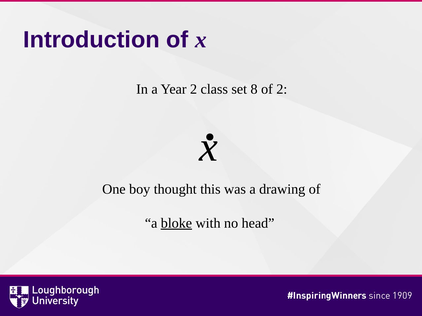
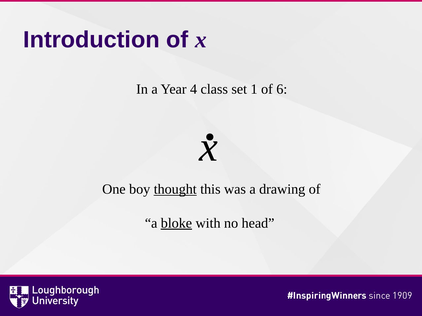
Year 2: 2 -> 4 (194, 89)
8: 8 -> 1 (254, 89)
of 2: 2 -> 6 (282, 89)
thought underline: none -> present (175, 190)
